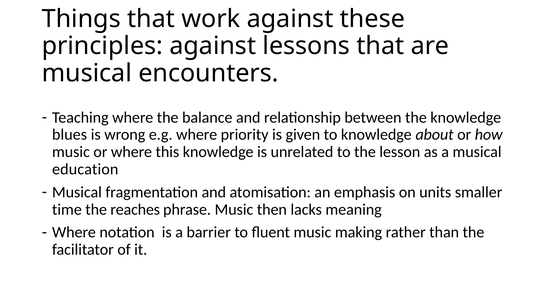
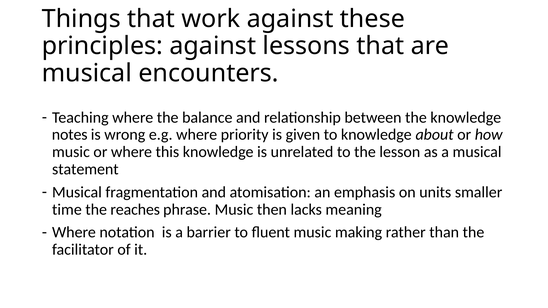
blues: blues -> notes (70, 135)
education: education -> statement (85, 169)
